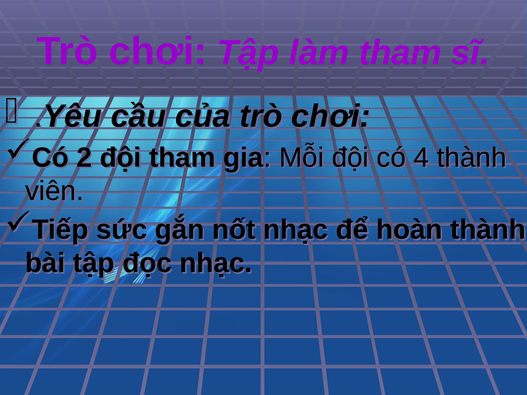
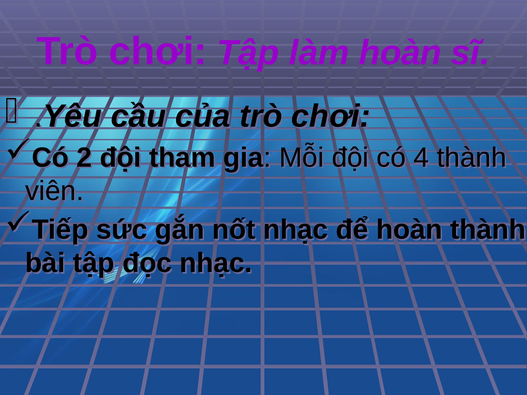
làm tham: tham -> hoàn (400, 53)
